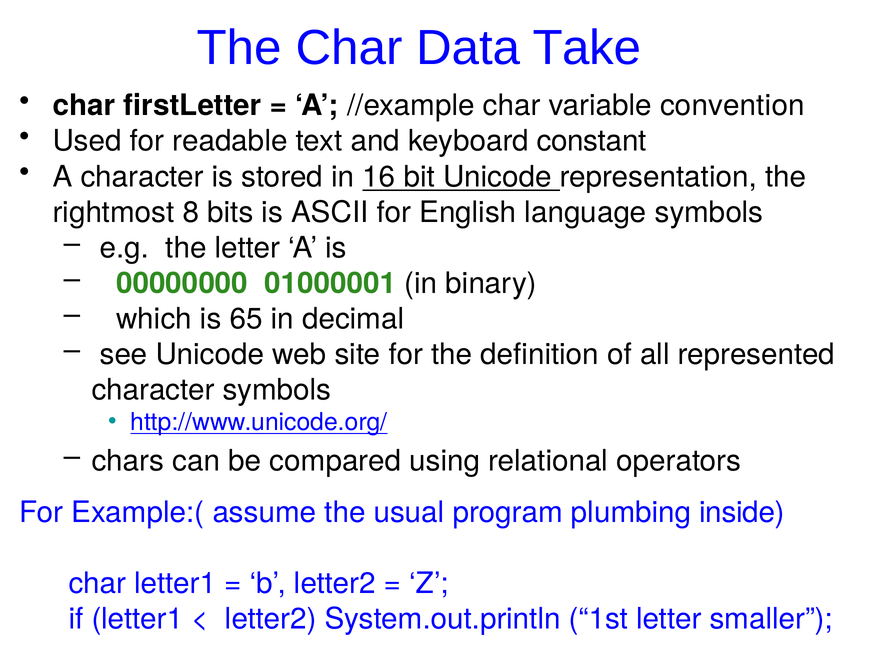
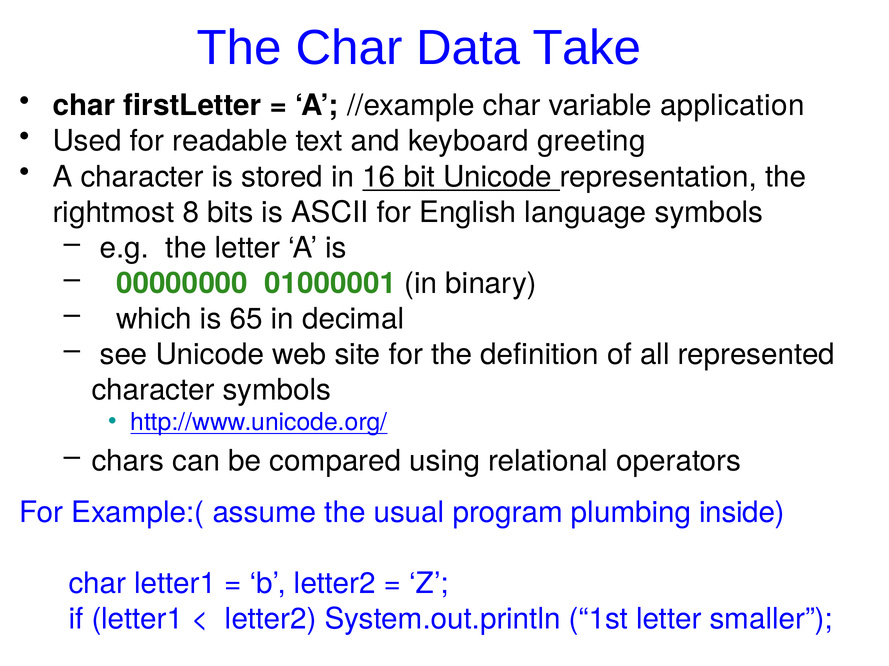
convention: convention -> application (732, 106)
constant: constant -> greeting (591, 141)
